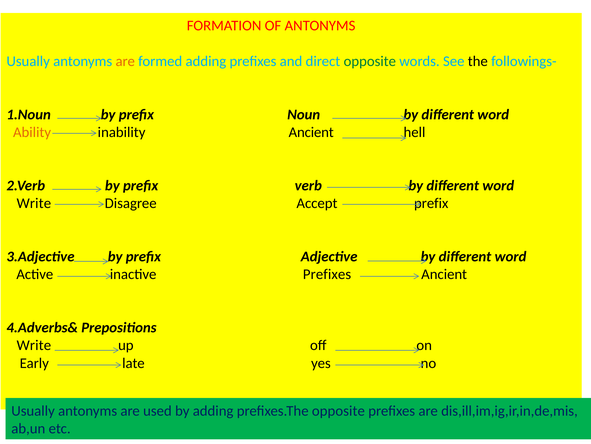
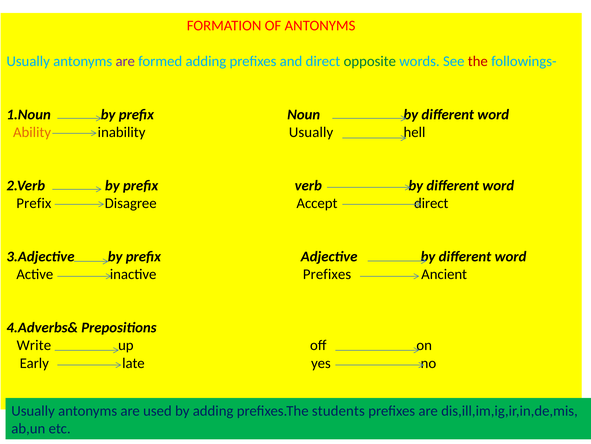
are colour: orange -> purple (125, 61)
the colour: black -> red (478, 61)
inability Ancient: Ancient -> Usually (311, 132)
Write: Write -> Prefix (34, 203)
Accept prefix: prefix -> direct (431, 203)
prefixes.The opposite: opposite -> students (338, 410)
